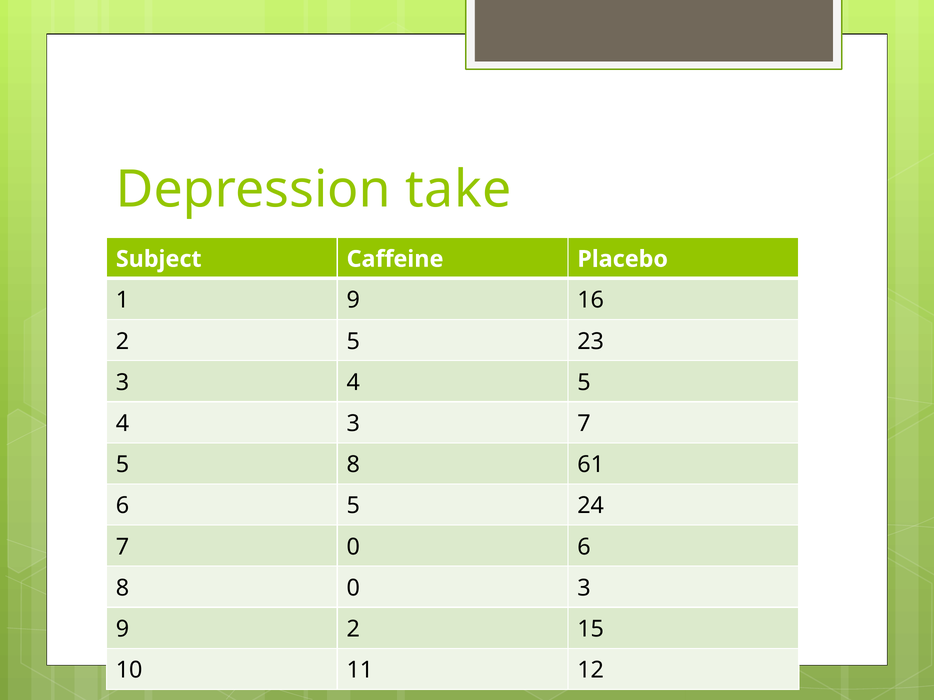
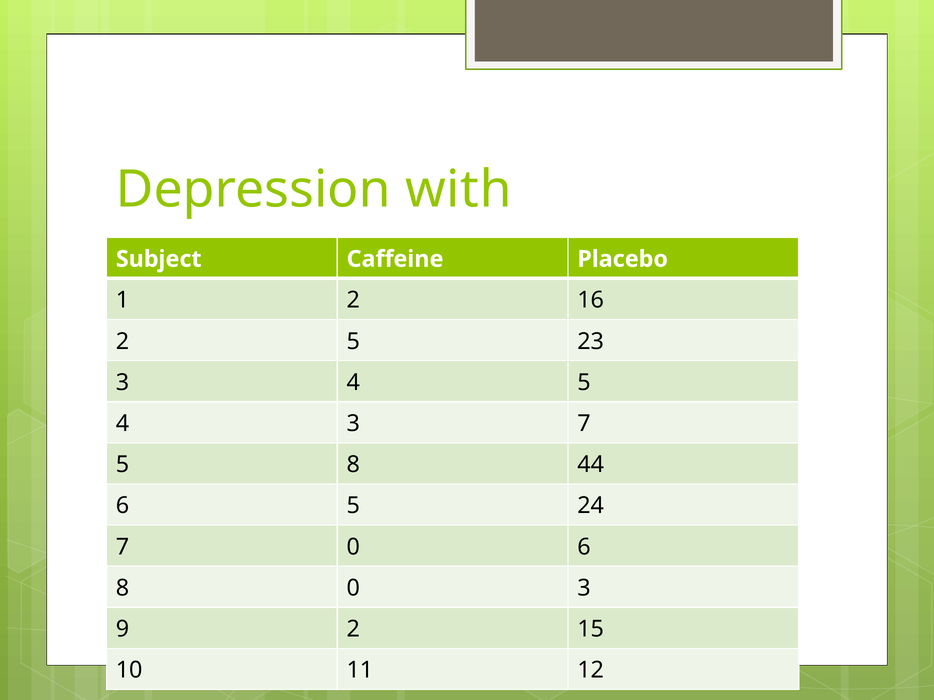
take: take -> with (458, 190)
1 9: 9 -> 2 (353, 300)
61: 61 -> 44 (591, 465)
